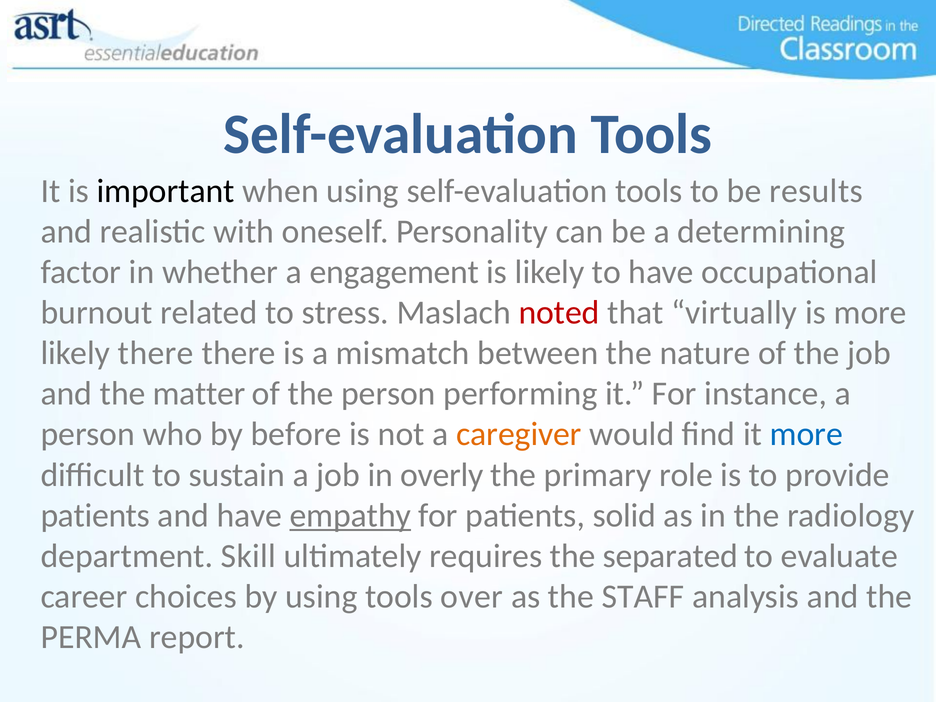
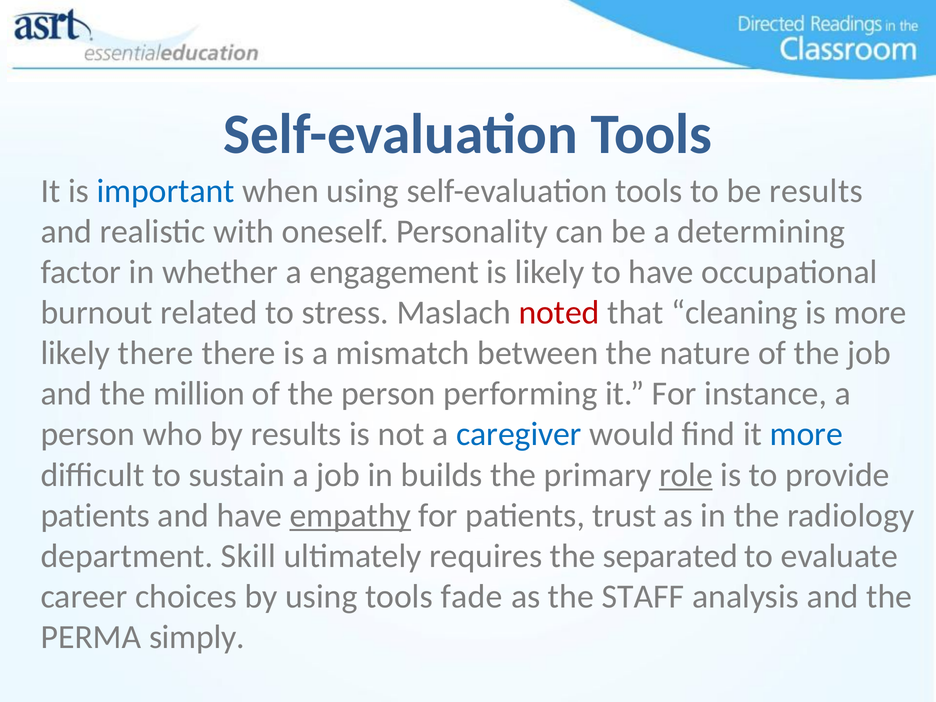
important colour: black -> blue (166, 191)
virtually: virtually -> cleaning (734, 313)
matter: matter -> million (199, 394)
by before: before -> results (296, 434)
caregiver colour: orange -> blue (519, 434)
overly: overly -> builds (442, 475)
role underline: none -> present (686, 475)
solid: solid -> trust (624, 515)
over: over -> fade (472, 596)
report: report -> simply (197, 637)
